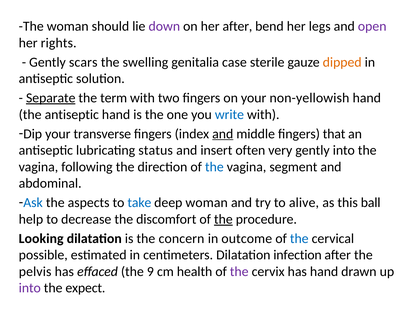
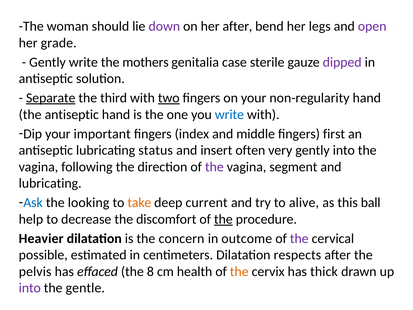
rights: rights -> grade (59, 43)
Gently scars: scars -> write (83, 62)
swelling: swelling -> mothers (146, 62)
dipped colour: orange -> purple (342, 62)
term: term -> third (114, 98)
two underline: none -> present (169, 98)
non-yellowish: non-yellowish -> non-regularity (309, 98)
transverse: transverse -> important (102, 134)
and underline: present -> none (223, 134)
that: that -> first (334, 134)
the colour: blue -> purple (214, 167)
abdominal: abdominal -> lubricating (50, 183)
aspects: aspects -> looking (89, 203)
take colour: blue -> orange (139, 203)
deep woman: woman -> current (207, 203)
Looking: Looking -> Heavier (41, 238)
the colour: blue -> purple (299, 238)
infection: infection -> respects (297, 255)
9: 9 -> 8 (150, 271)
the colour: purple -> orange (239, 271)
has hand: hand -> thick (324, 271)
expect: expect -> gentle (85, 288)
